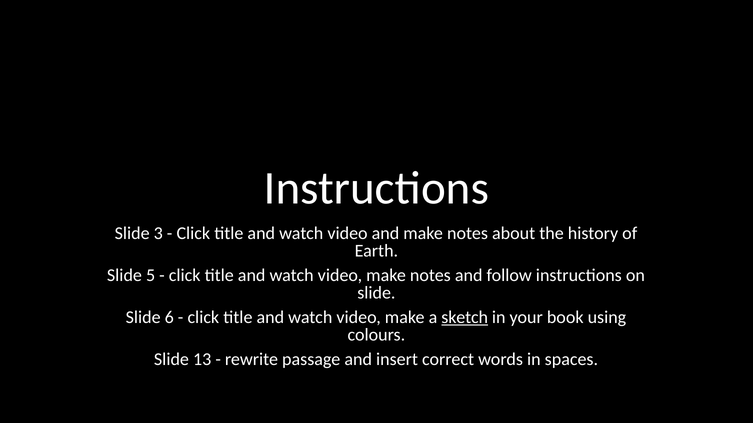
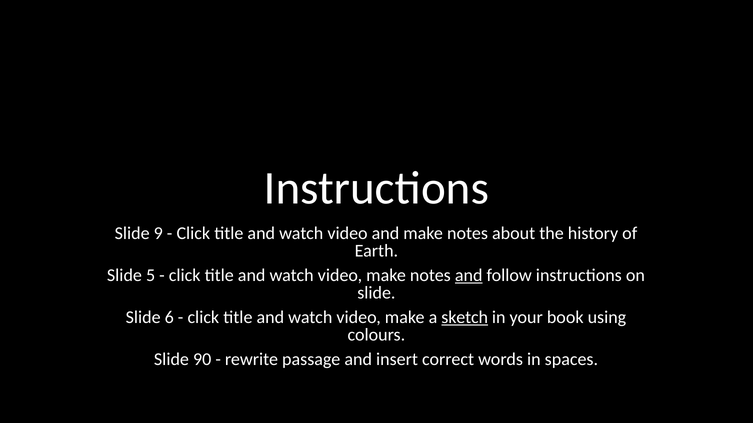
3: 3 -> 9 (158, 233)
and underline: none -> present (469, 275)
13: 13 -> 90 (202, 360)
